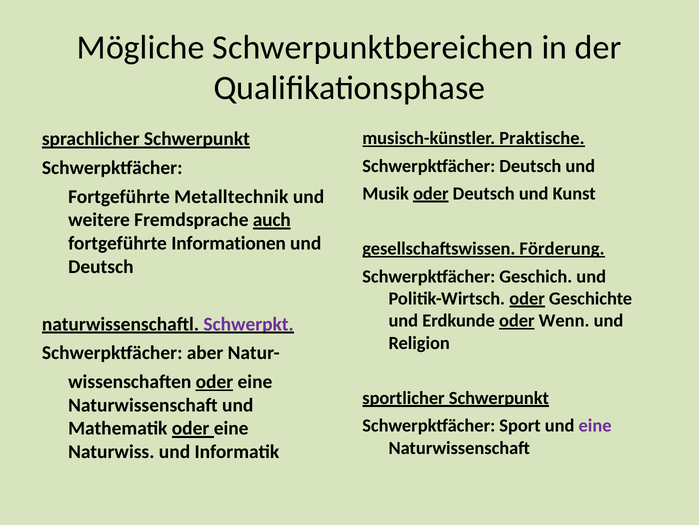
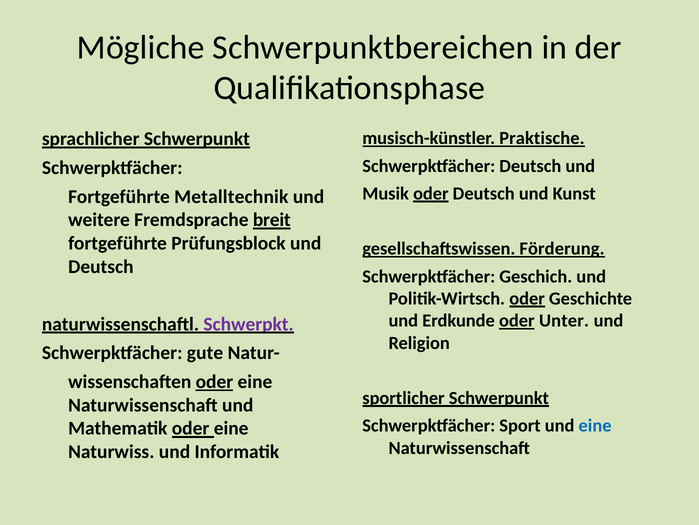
auch: auch -> breit (272, 220)
Informationen: Informationen -> Prüfungsblock (228, 243)
Wenn: Wenn -> Unter (564, 320)
aber: aber -> gute (205, 353)
eine colour: purple -> blue (595, 425)
